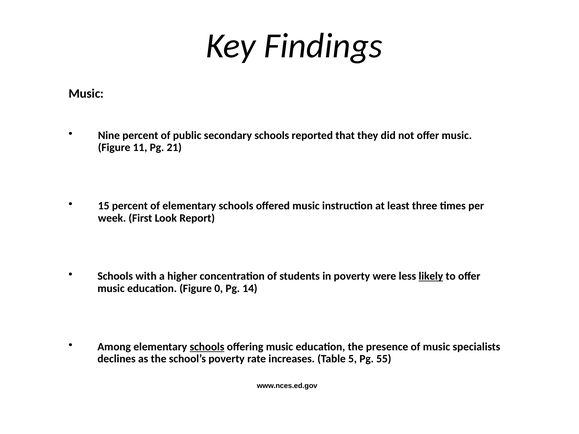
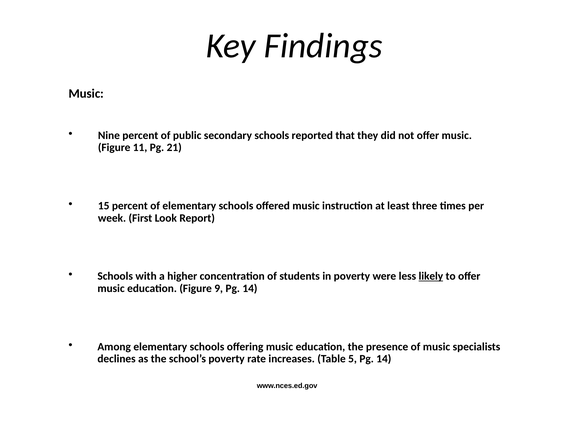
0: 0 -> 9 (219, 289)
schools underline: present -> none (207, 347)
5 Pg 55: 55 -> 14 (384, 359)
